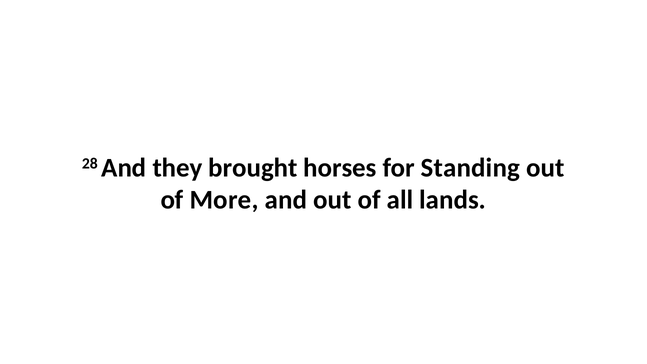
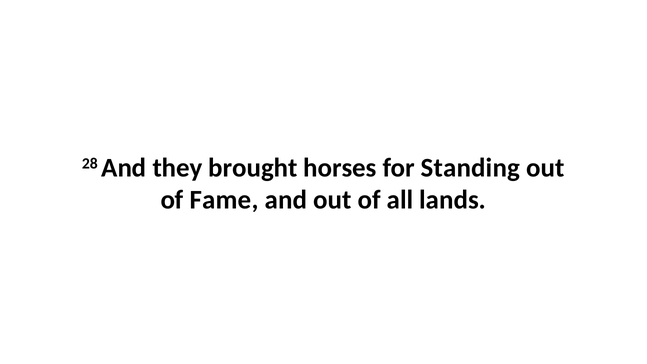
More: More -> Fame (224, 200)
